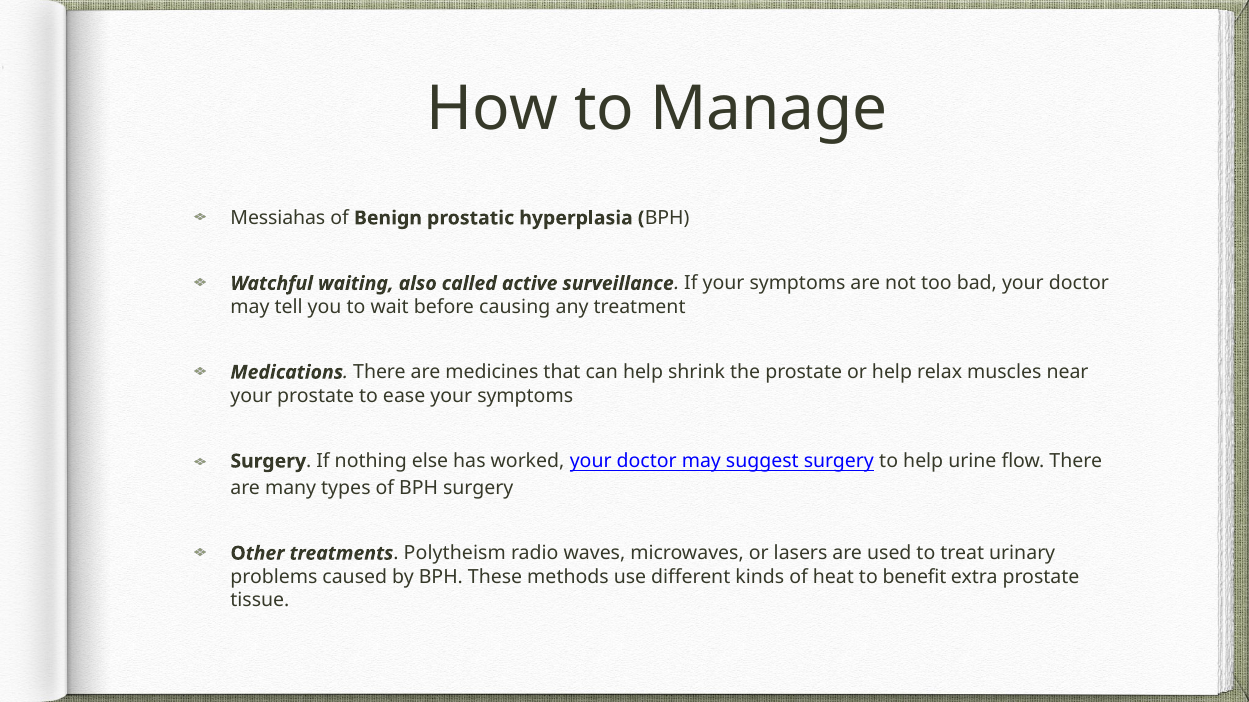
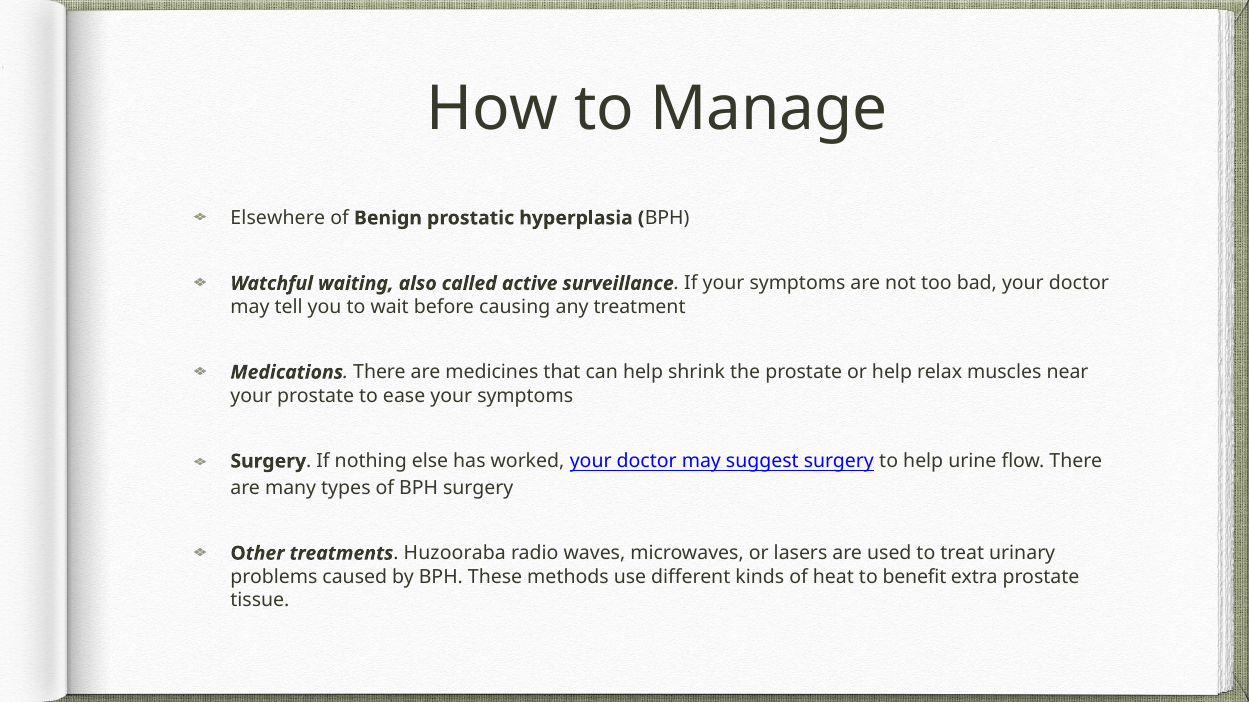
Messiahas: Messiahas -> Elsewhere (278, 218)
Polytheism: Polytheism -> Huzooraba (455, 554)
